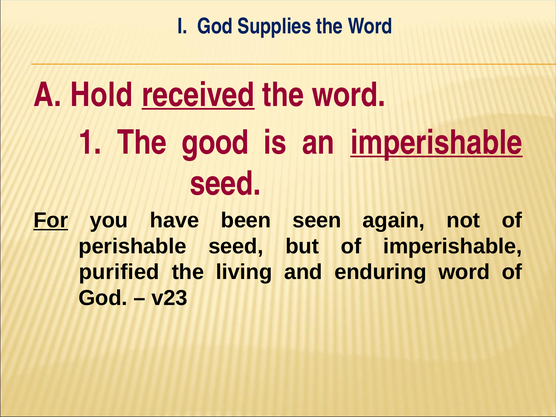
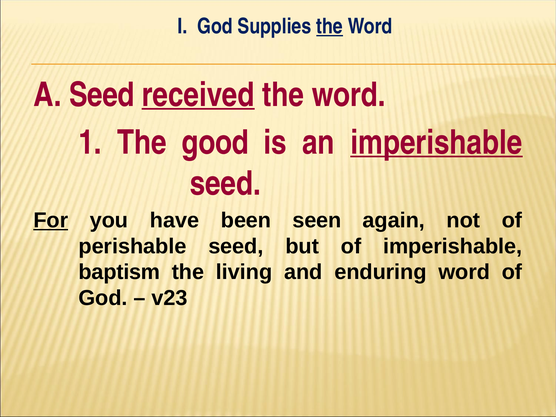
the underline: none -> present (330, 26)
A Hold: Hold -> Seed (102, 95)
purified: purified -> baptism (119, 272)
